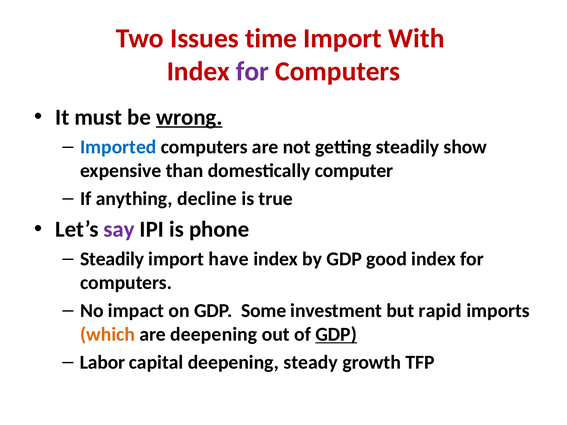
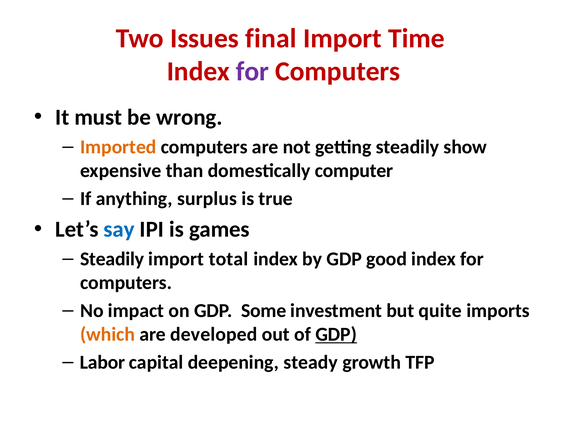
time: time -> final (271, 38)
With: With -> Time (416, 38)
wrong underline: present -> none (189, 117)
Imported colour: blue -> orange (118, 147)
decline: decline -> surplus (207, 199)
say colour: purple -> blue (119, 230)
phone: phone -> games (219, 230)
have: have -> total (229, 259)
rapid: rapid -> quite (440, 311)
are deepening: deepening -> developed (214, 335)
